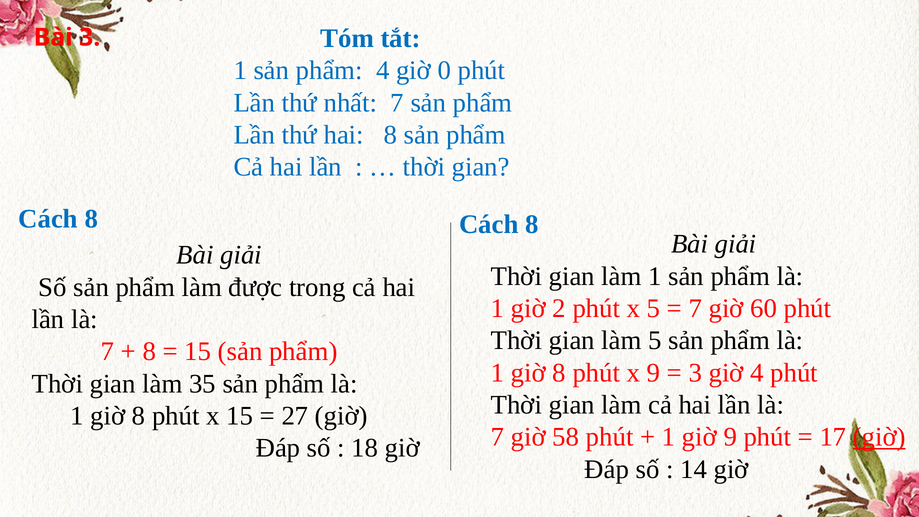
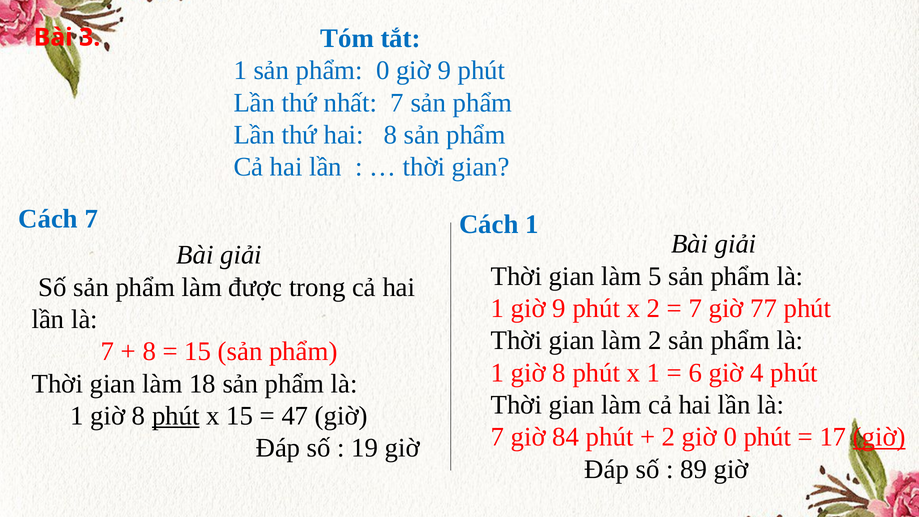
phẩm 4: 4 -> 0 (383, 71)
0: 0 -> 9 (444, 71)
8: 8 -> 7 (91, 219)
8: 8 -> 1 (532, 224)
làm 1: 1 -> 5 (655, 276)
1 giờ 2: 2 -> 9 (559, 308)
x 5: 5 -> 2 (653, 308)
60: 60 -> 77 (764, 308)
làm 5: 5 -> 2 (655, 340)
x 9: 9 -> 1 (653, 373)
3: 3 -> 6 (695, 373)
35: 35 -> 18 (203, 384)
phút underline: none -> present (176, 416)
27: 27 -> 47 (295, 416)
58: 58 -> 84 (566, 437)
1: 1 -> 2 (669, 437)
giờ 9: 9 -> 0 (730, 437)
18: 18 -> 19 (365, 448)
14: 14 -> 89 (694, 469)
